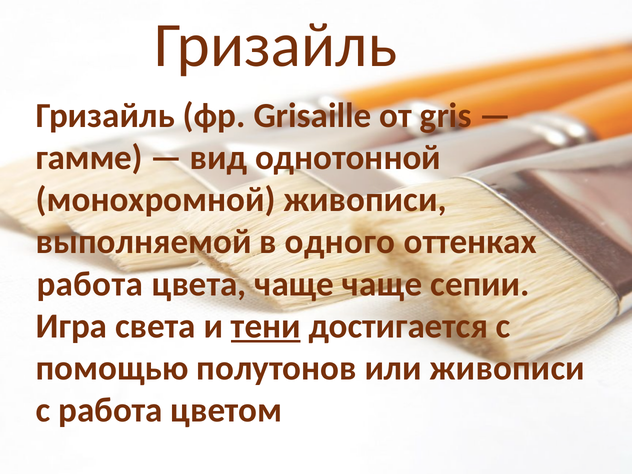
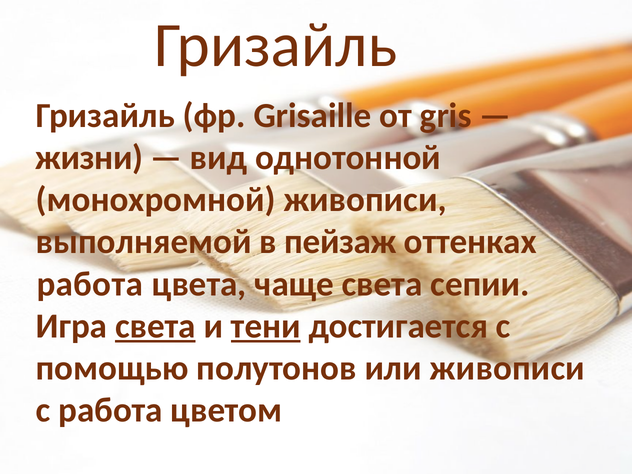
гамме: гамме -> жизни (89, 158)
одного: одного -> пейзаж (340, 242)
чаще чаще: чаще -> света (382, 284)
света underline: none -> present (155, 326)
